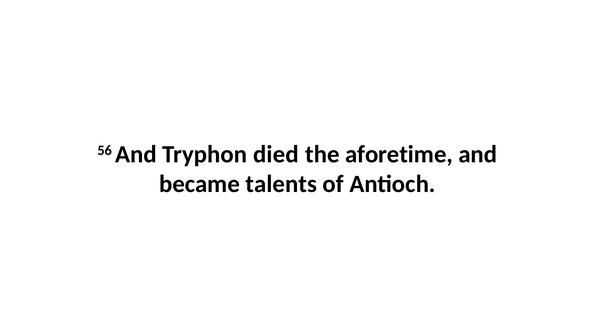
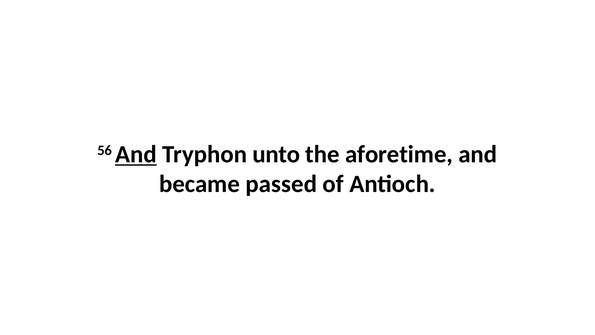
And underline: none -> present (136, 154)
died: died -> unto (276, 154)
talents: talents -> passed (281, 184)
